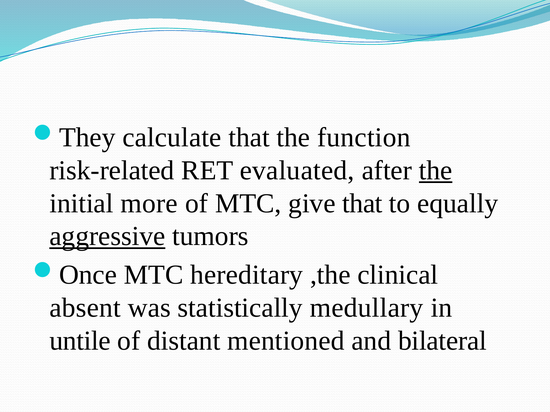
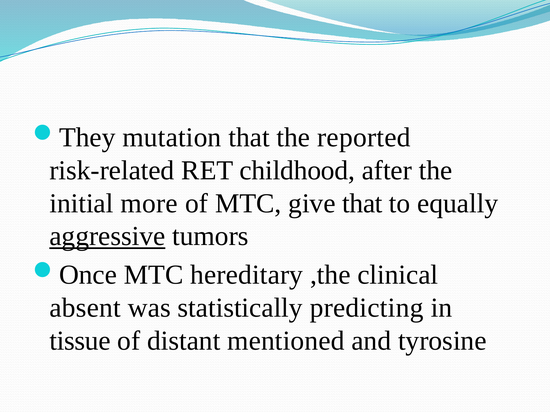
calculate: calculate -> mutation (172, 138)
function: function -> reported (364, 138)
evaluated: evaluated -> childhood (297, 171)
the underline: present -> none (436, 171)
medullary: medullary -> predicting (367, 308)
untile: untile -> tissue (80, 341)
bilateral: bilateral -> tyrosine (442, 341)
